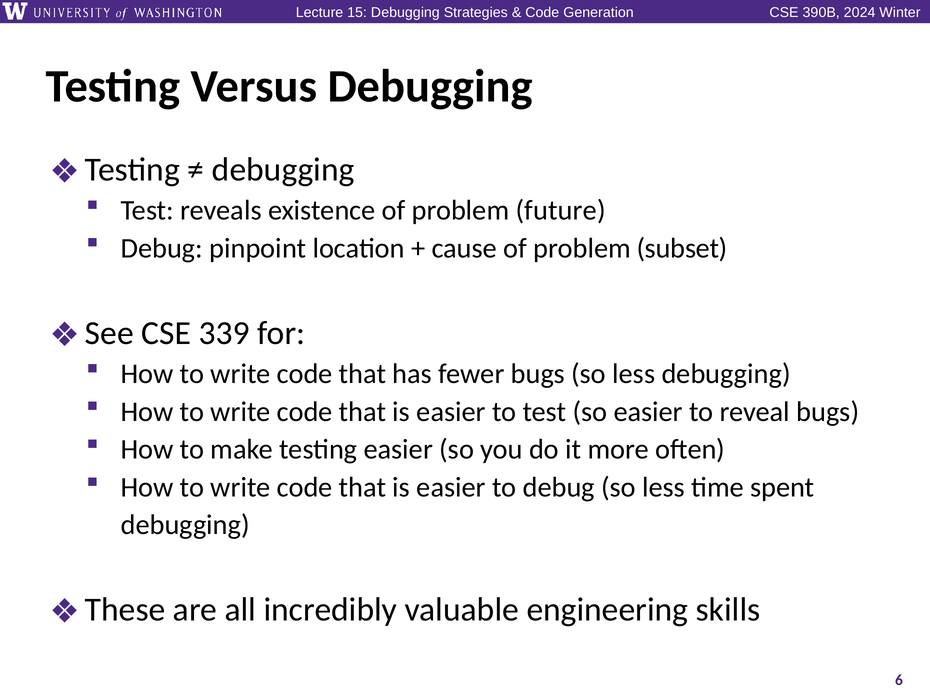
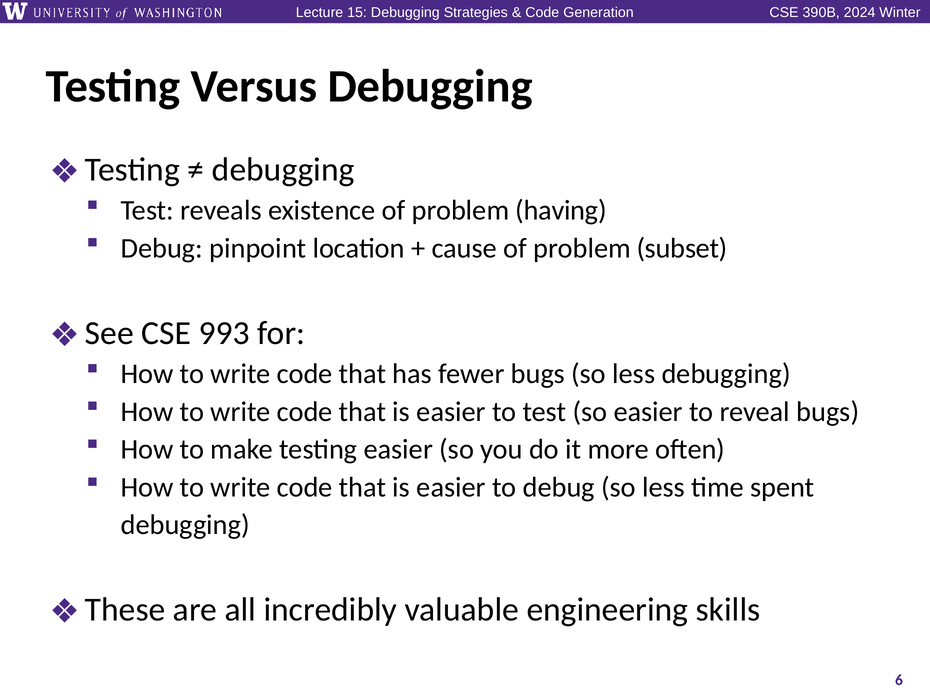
future: future -> having (561, 210)
339: 339 -> 993 (224, 333)
